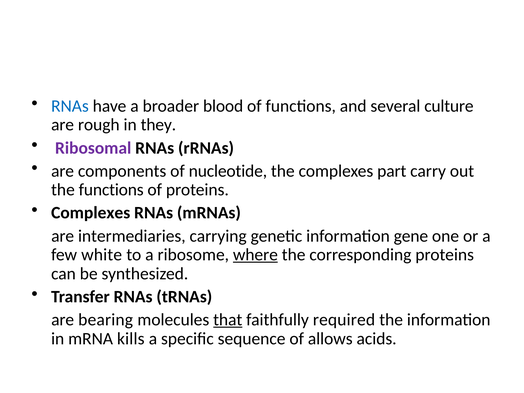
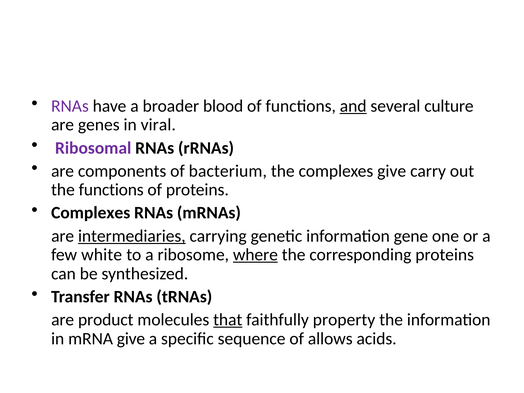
RNAs colour: blue -> purple (70, 106)
and underline: none -> present (353, 106)
rough: rough -> genes (99, 125)
they: they -> viral (158, 125)
nucleotide: nucleotide -> bacterium (228, 171)
complexes part: part -> give (392, 171)
intermediaries underline: none -> present (132, 236)
bearing: bearing -> product (106, 320)
required: required -> property (344, 320)
mRNA kills: kills -> give (131, 339)
